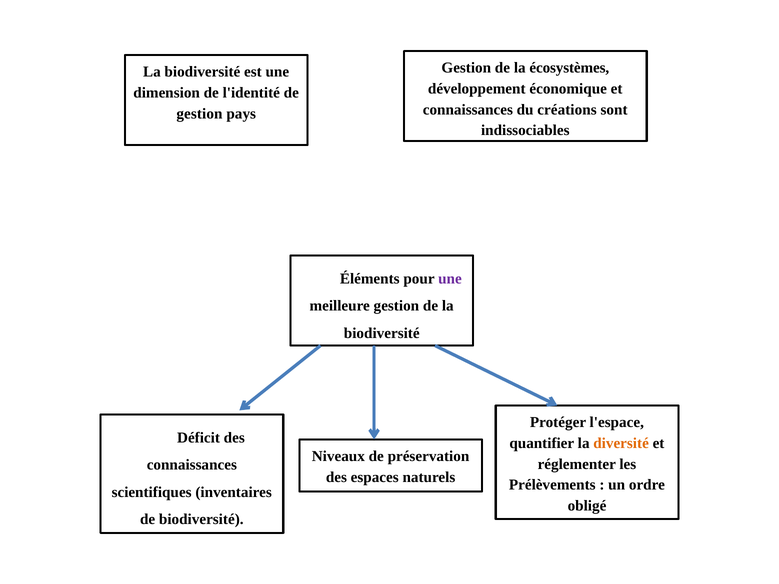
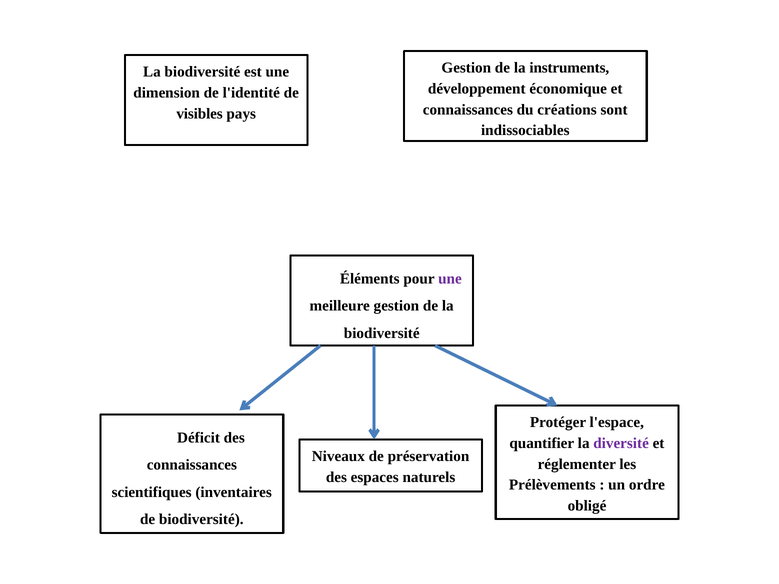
écosystèmes: écosystèmes -> instruments (569, 68)
gestion: gestion -> visibles (200, 114)
diversité colour: orange -> purple (621, 443)
